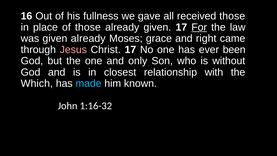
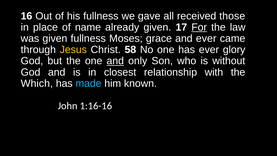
of those: those -> name (88, 27)
given already: already -> fullness (88, 38)
and right: right -> ever (206, 38)
Jesus colour: pink -> yellow (73, 50)
Christ 17: 17 -> 58 (130, 50)
been: been -> glory (234, 50)
and underline: none -> present (115, 61)
1:16-32: 1:16-32 -> 1:16-16 (96, 106)
